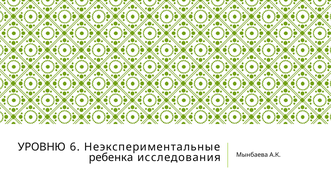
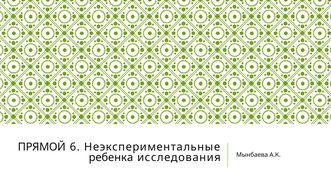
УРОВНЮ: УРОВНЮ -> ПРЯМОЙ (42, 147)
